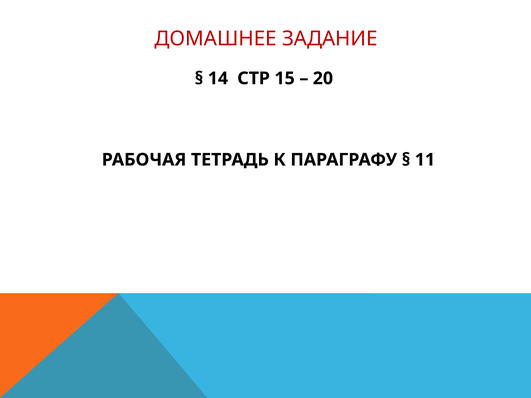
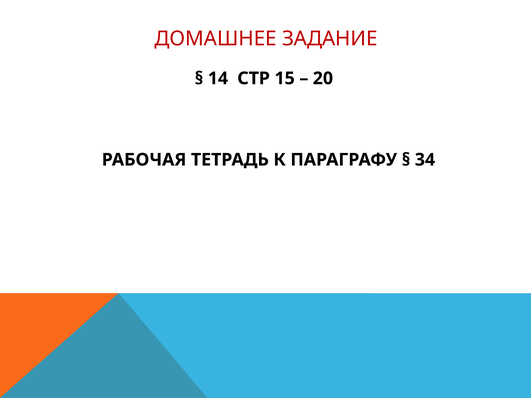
11: 11 -> 34 (425, 160)
